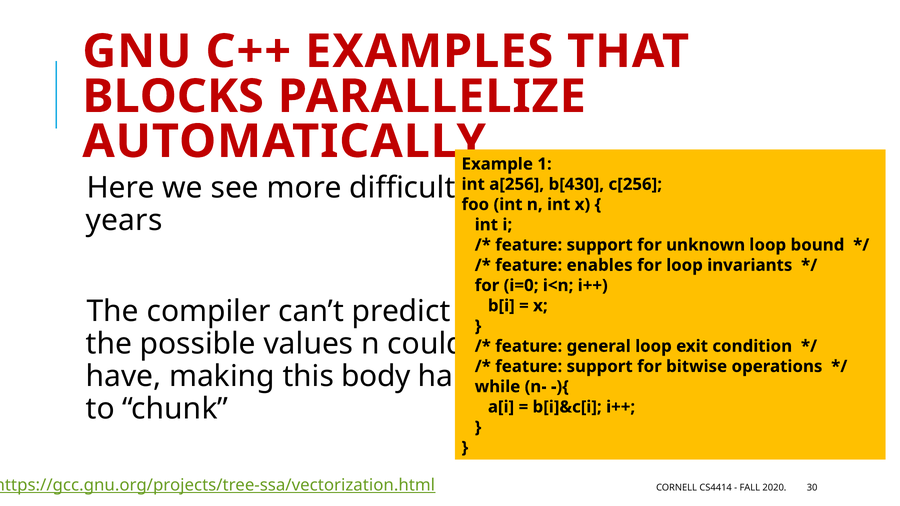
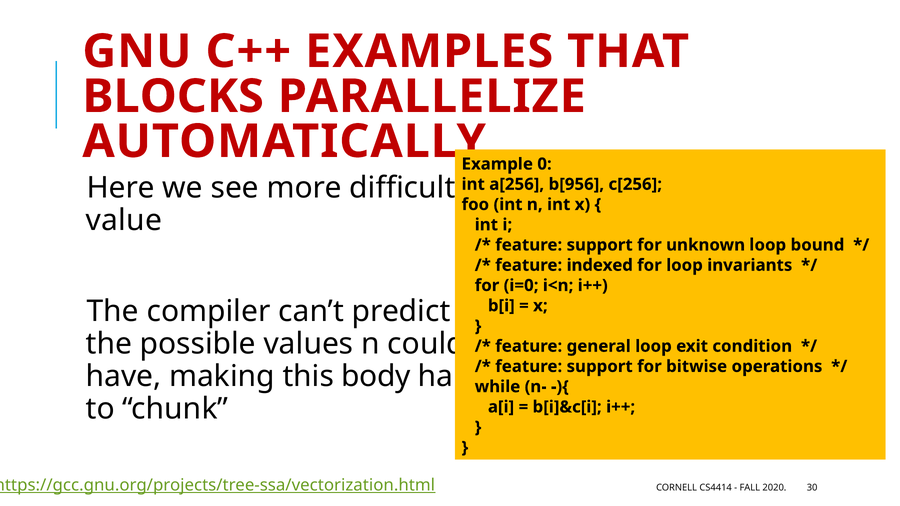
1: 1 -> 0 (545, 164)
b[430: b[430 -> b[956 (576, 184)
years: years -> value (124, 221)
enables: enables -> indexed (600, 265)
